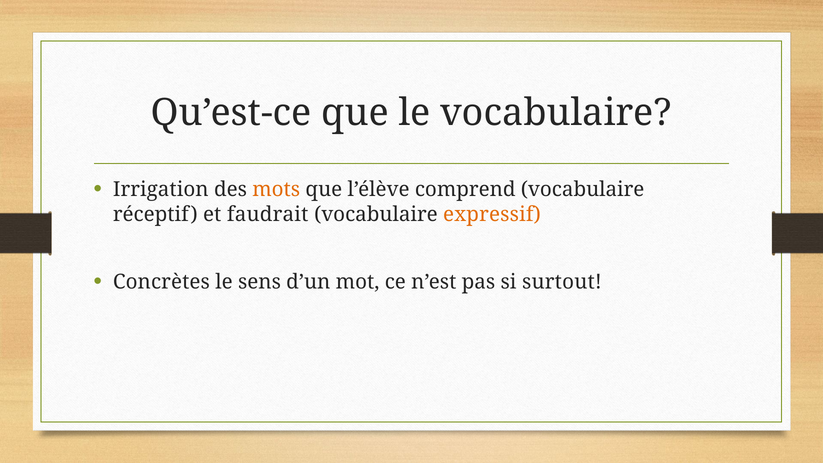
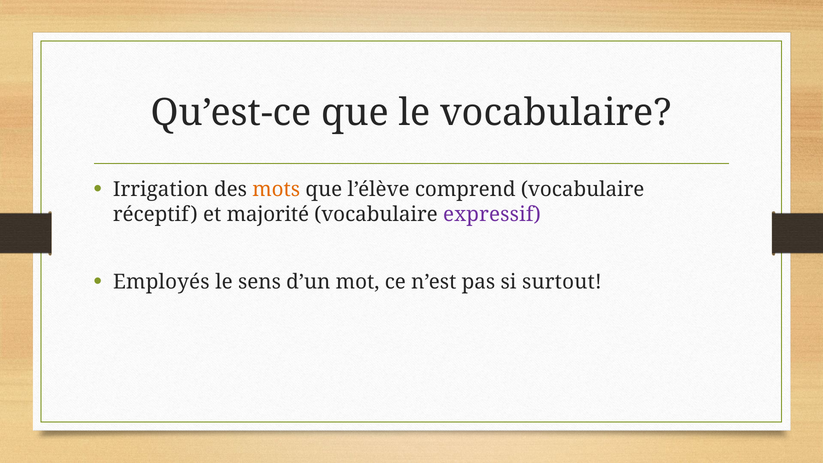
faudrait: faudrait -> majorité (268, 214)
expressif colour: orange -> purple (492, 214)
Concrètes: Concrètes -> Employés (161, 282)
